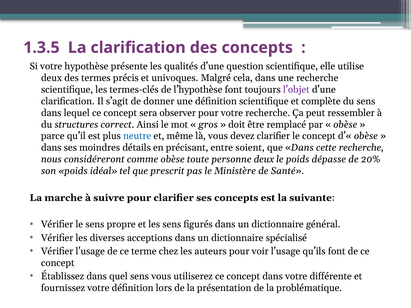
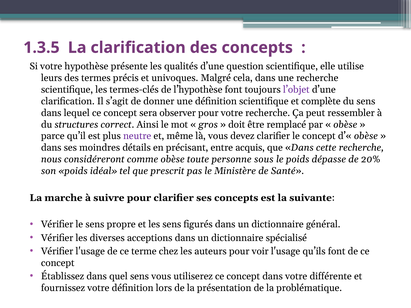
deux: deux -> leurs (52, 78)
neutre colour: blue -> purple (137, 136)
soient: soient -> acquis (250, 148)
personne deux: deux -> sous (264, 160)
